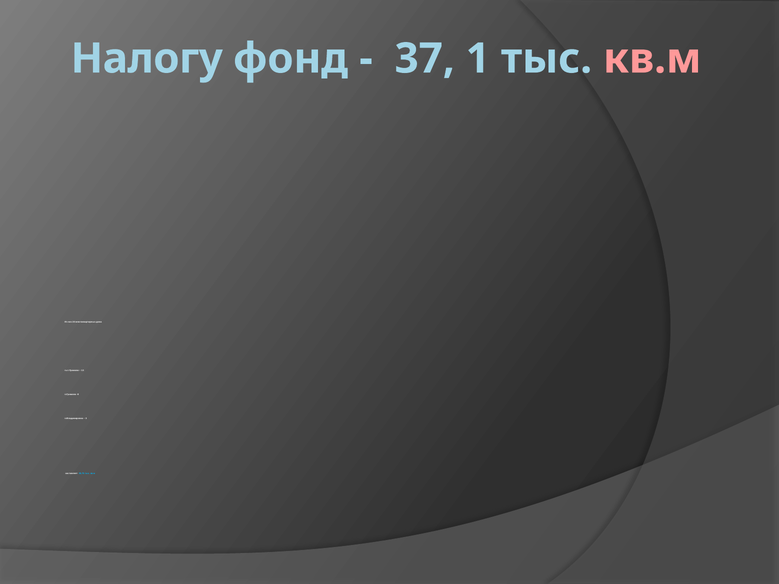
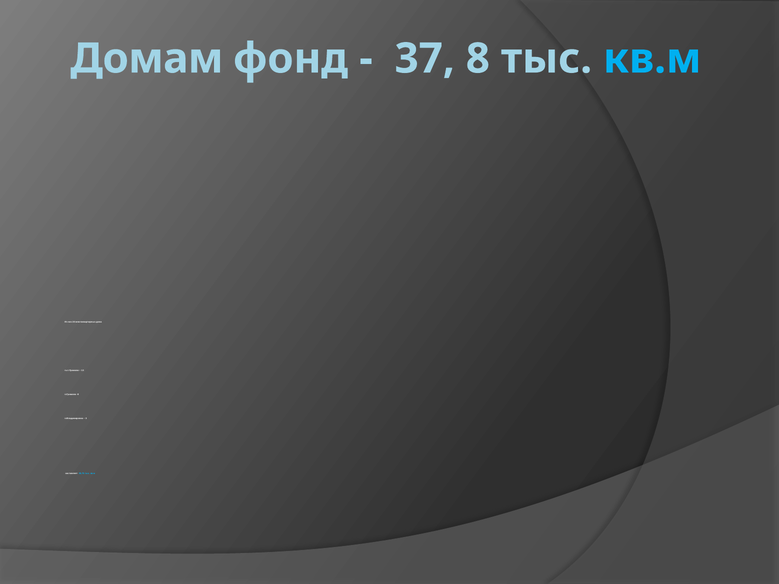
Налогу: Налогу -> Домам (147, 59)
1: 1 -> 8 (478, 59)
кв.м colour: pink -> light blue (652, 59)
